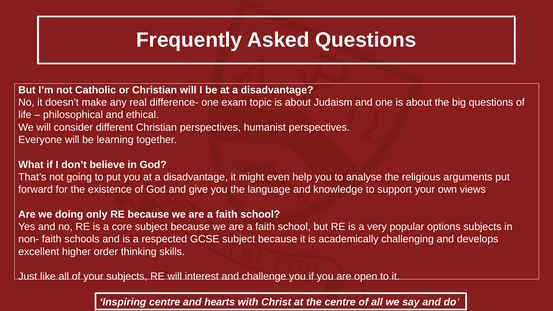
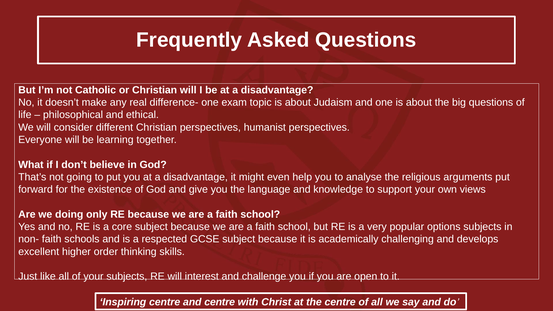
and hearts: hearts -> centre (220, 302)
